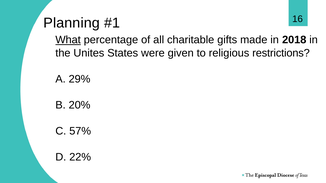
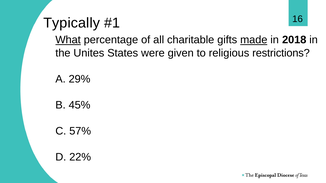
Planning: Planning -> Typically (72, 23)
made underline: none -> present (254, 40)
20%: 20% -> 45% (80, 105)
